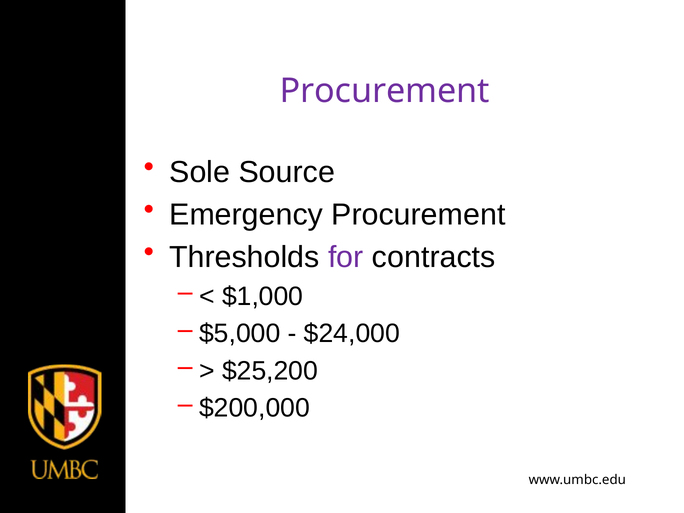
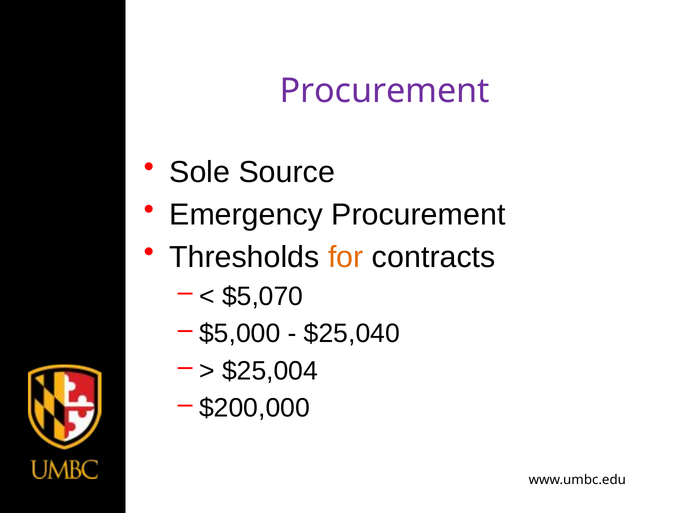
for colour: purple -> orange (346, 257)
$1,000: $1,000 -> $5,070 (263, 296)
$24,000: $24,000 -> $25,040 (352, 334)
$25,200: $25,200 -> $25,004 (270, 371)
